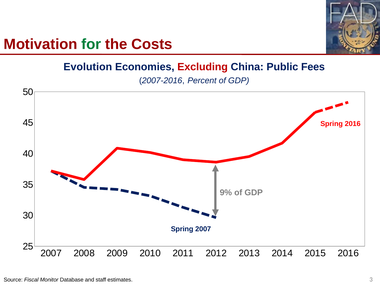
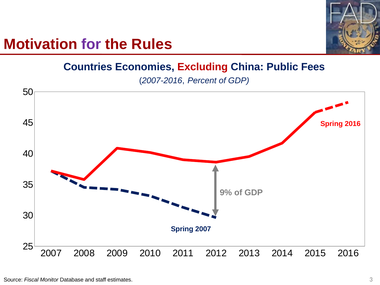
for colour: green -> purple (91, 44)
Costs: Costs -> Rules (152, 44)
Evolution: Evolution -> Countries (88, 67)
